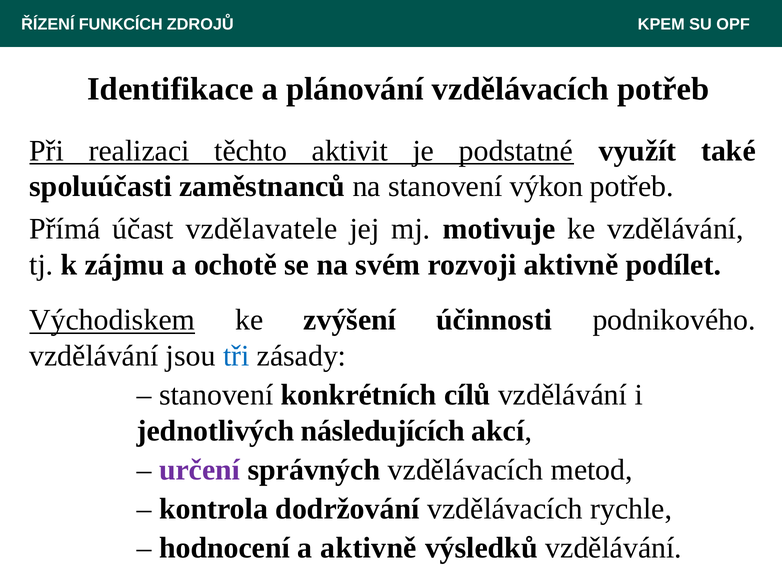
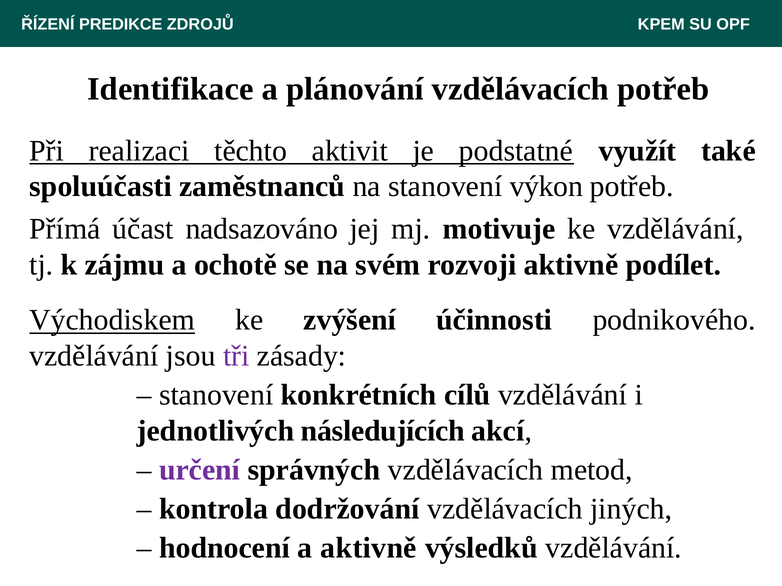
FUNKCÍCH: FUNKCÍCH -> PREDIKCE (121, 25)
vzdělavatele: vzdělavatele -> nadsazováno (262, 229)
tři colour: blue -> purple (236, 356)
rychle: rychle -> jiných (631, 509)
